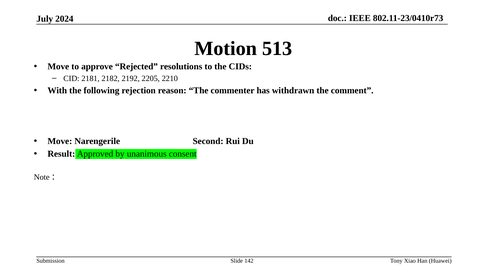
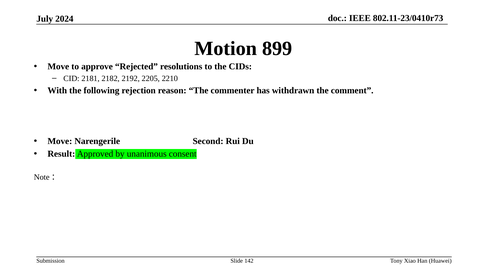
513: 513 -> 899 (277, 49)
